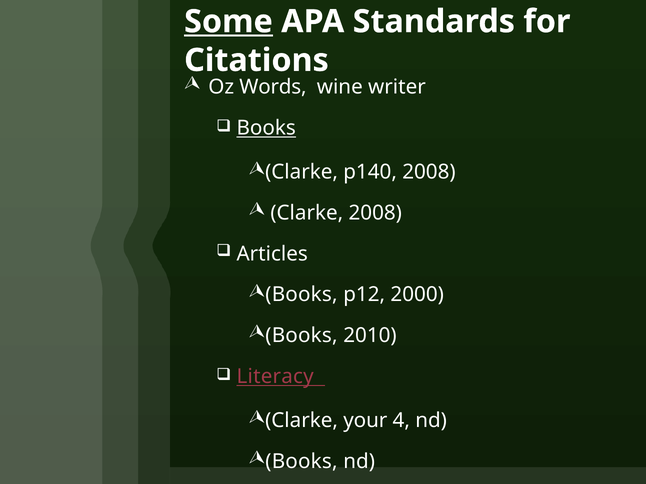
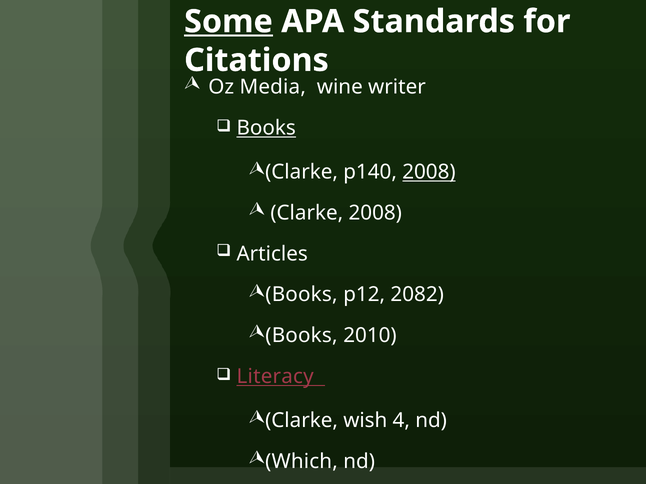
Words: Words -> Media (273, 87)
2008 underline: none -> present (429, 172)
2000: 2000 -> 2082 (417, 295)
your: your -> wish (365, 421)
Books: Books -> Which (301, 462)
